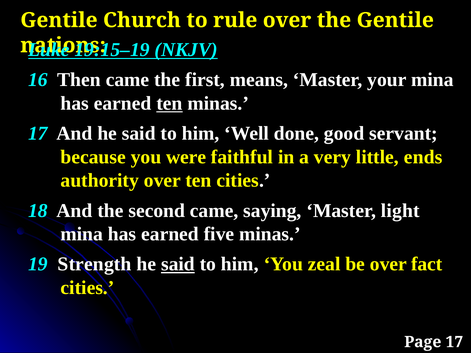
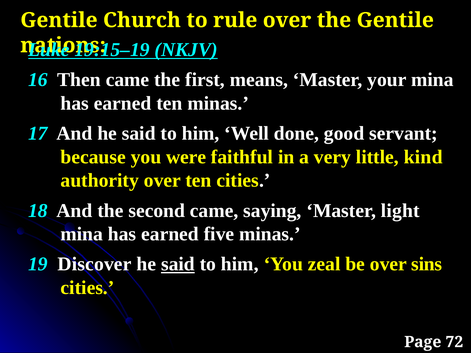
ten underline: present -> none (169, 103)
ends: ends -> kind (423, 157)
Strength: Strength -> Discover (95, 264)
fact: fact -> sins (427, 264)
Page 17: 17 -> 72 (454, 342)
